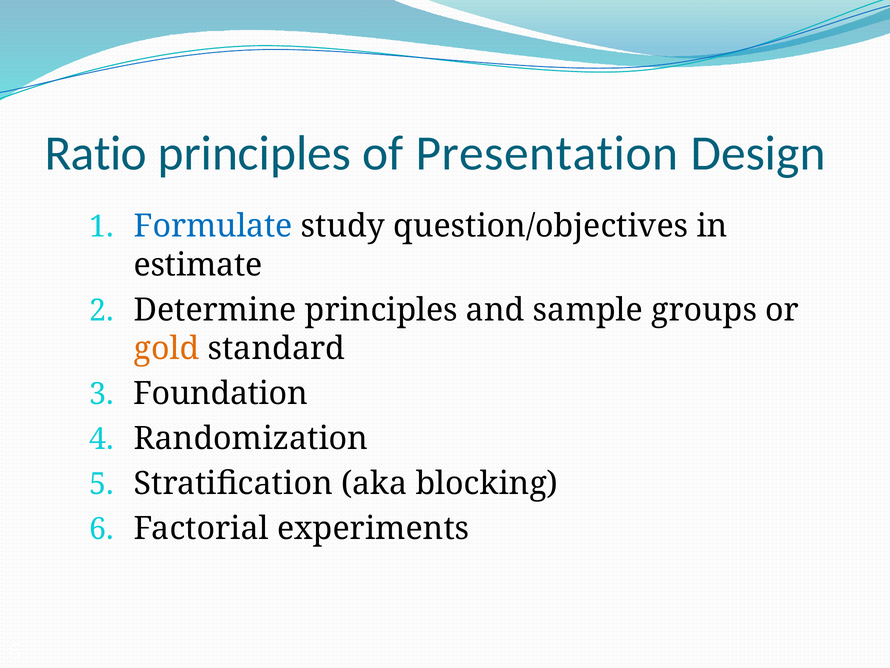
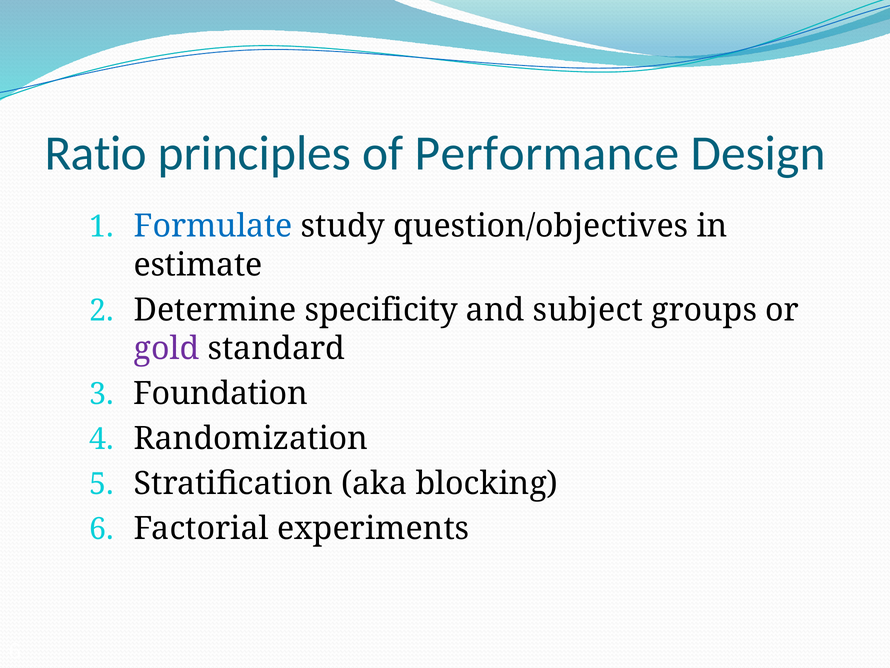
Presentation: Presentation -> Performance (547, 154)
Determine principles: principles -> specificity (381, 310)
sample: sample -> subject (588, 310)
gold colour: orange -> purple (167, 348)
